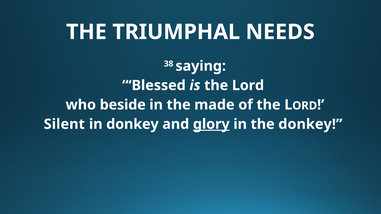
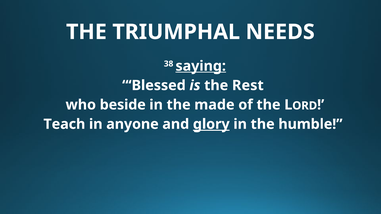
saying underline: none -> present (201, 66)
Lord: Lord -> Rest (248, 86)
Silent: Silent -> Teach (64, 124)
in donkey: donkey -> anyone (132, 124)
the donkey: donkey -> humble (310, 124)
